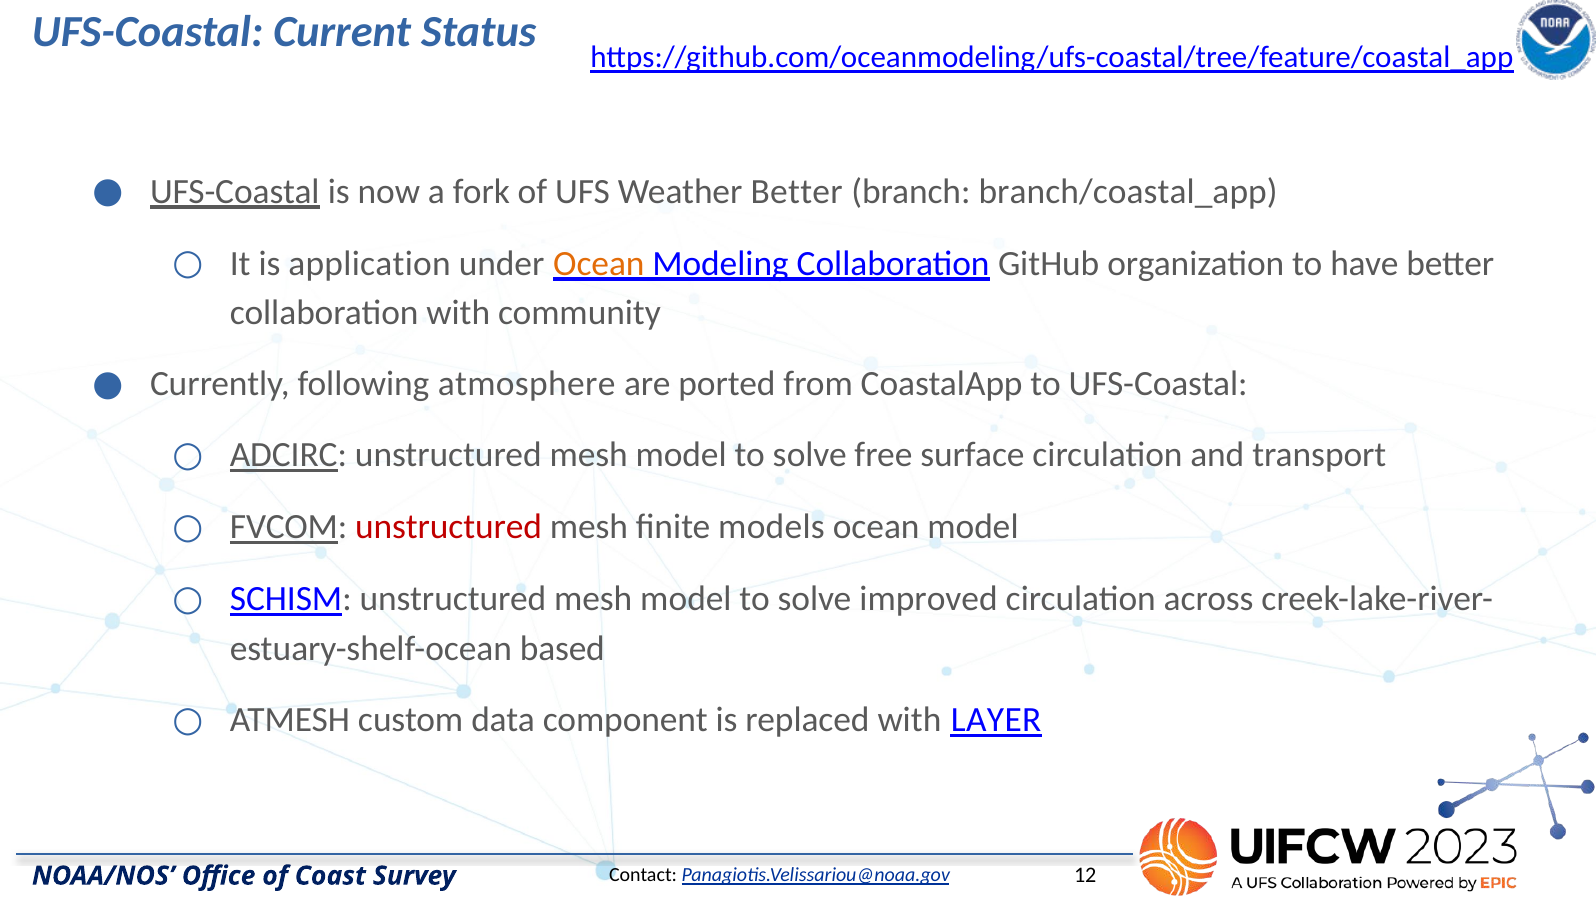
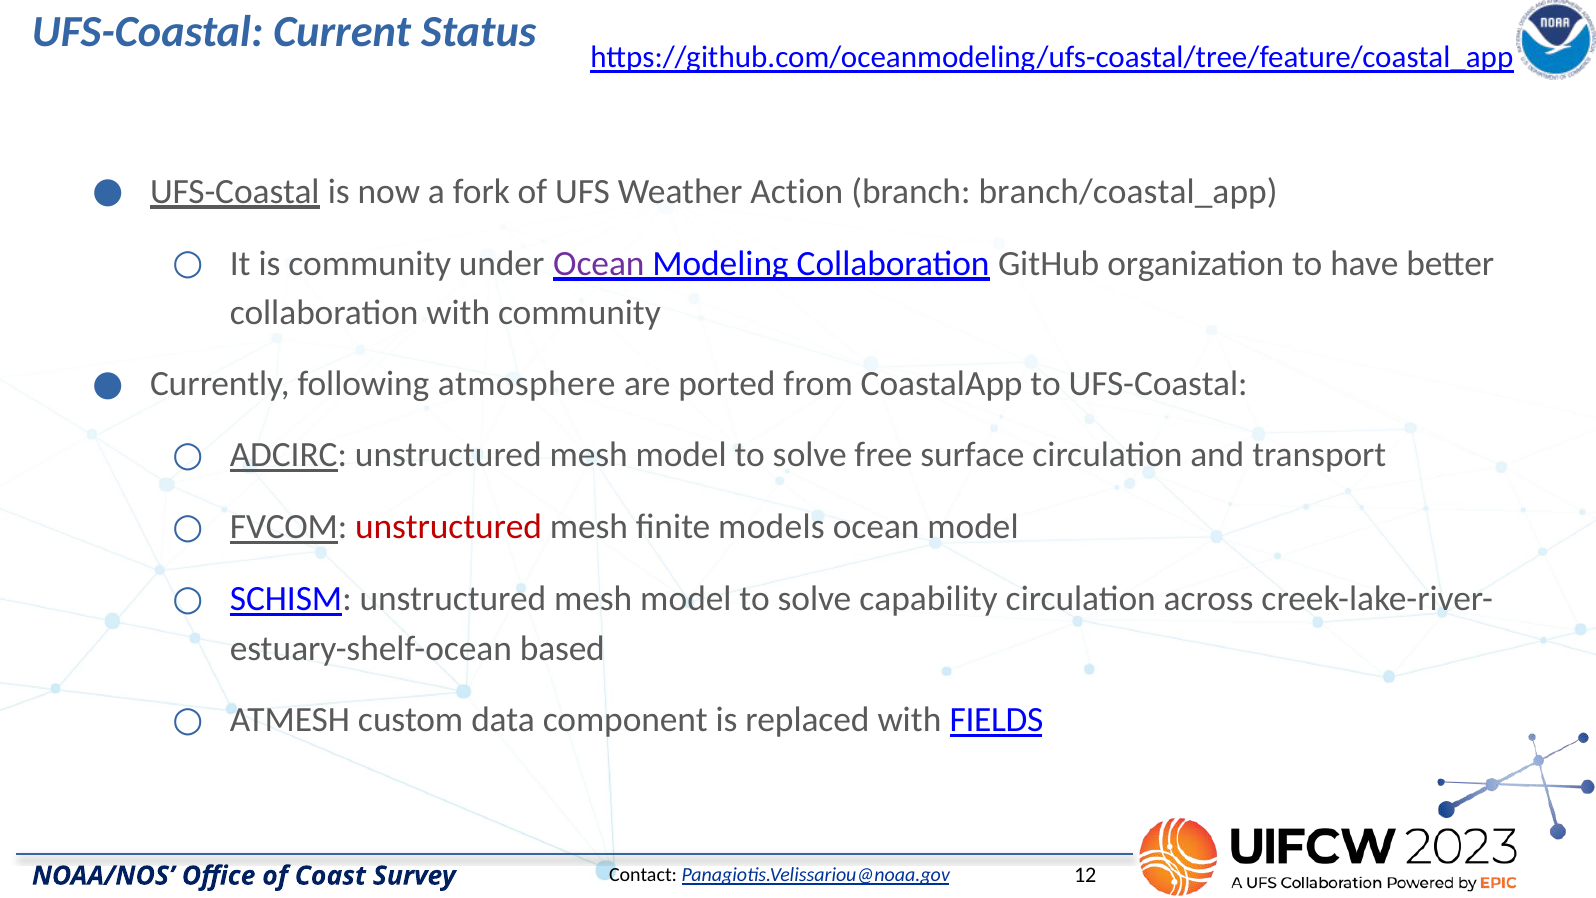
Weather Better: Better -> Action (797, 191)
is application: application -> community (370, 263)
Ocean colour: orange -> purple (599, 263)
improved: improved -> capability (929, 599)
LAYER: LAYER -> FIELDS (997, 720)
